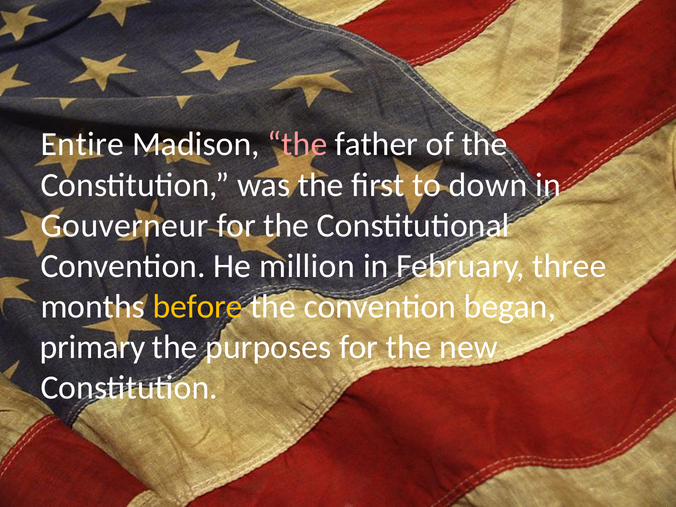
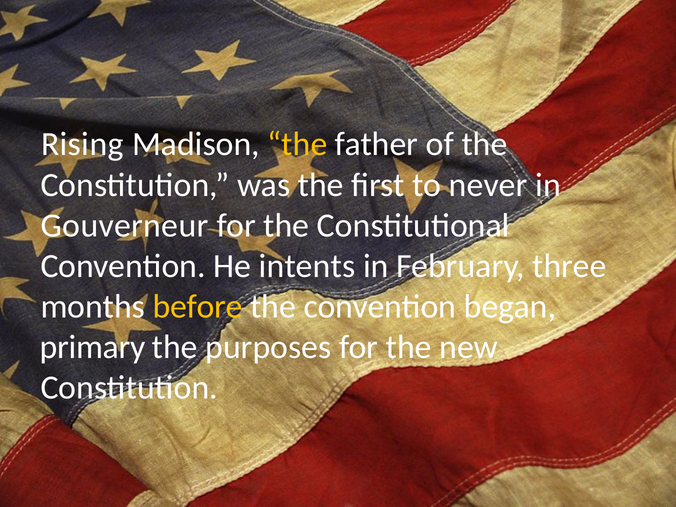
Entire: Entire -> Rising (82, 144)
the colour: pink -> yellow (297, 144)
down: down -> never (488, 185)
million: million -> intents (307, 266)
